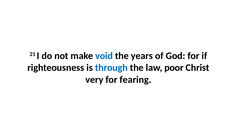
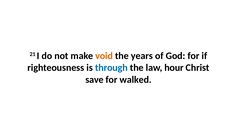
void colour: blue -> orange (104, 55)
poor: poor -> hour (174, 67)
very: very -> save (94, 79)
fearing: fearing -> walked (136, 79)
